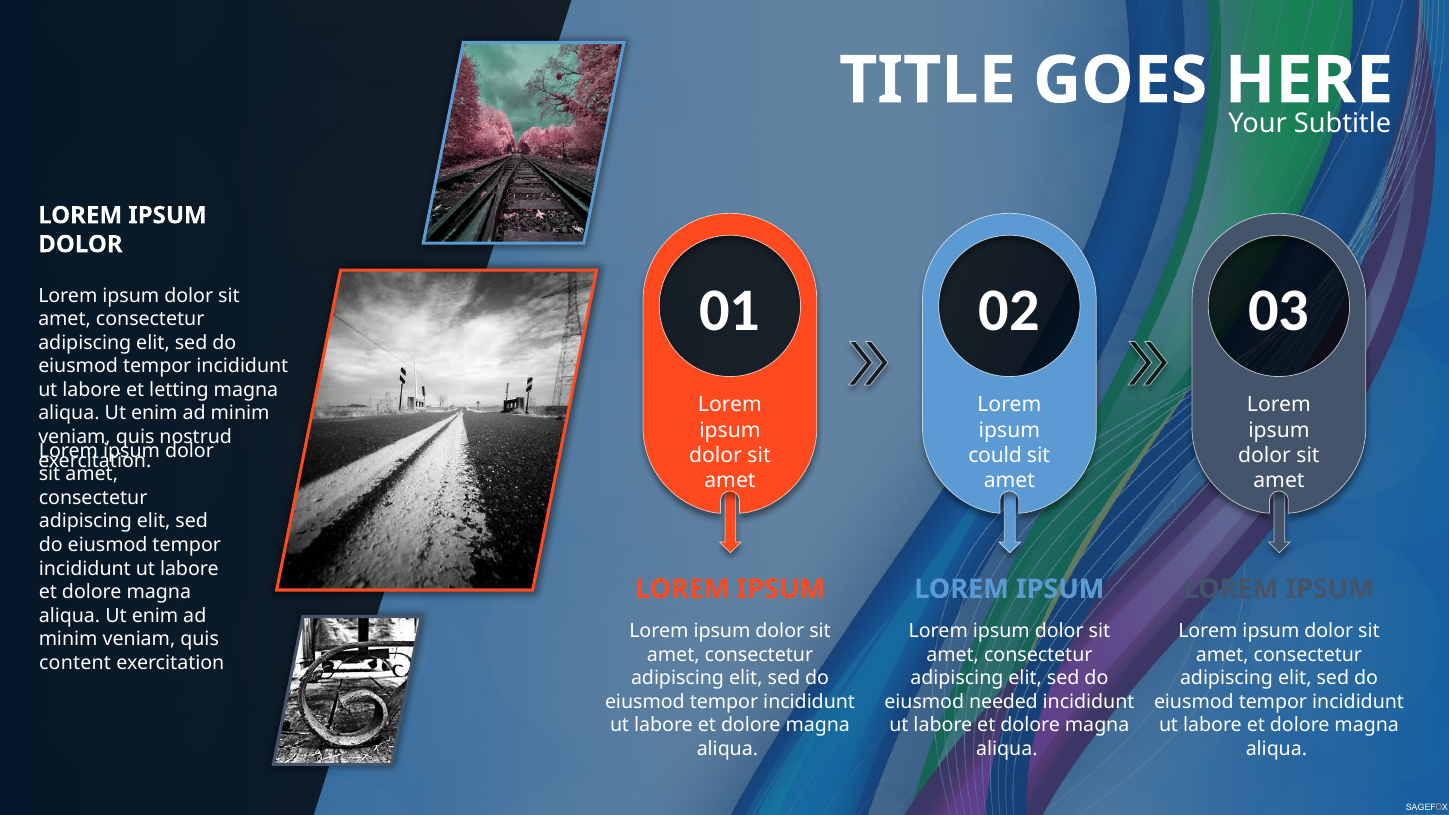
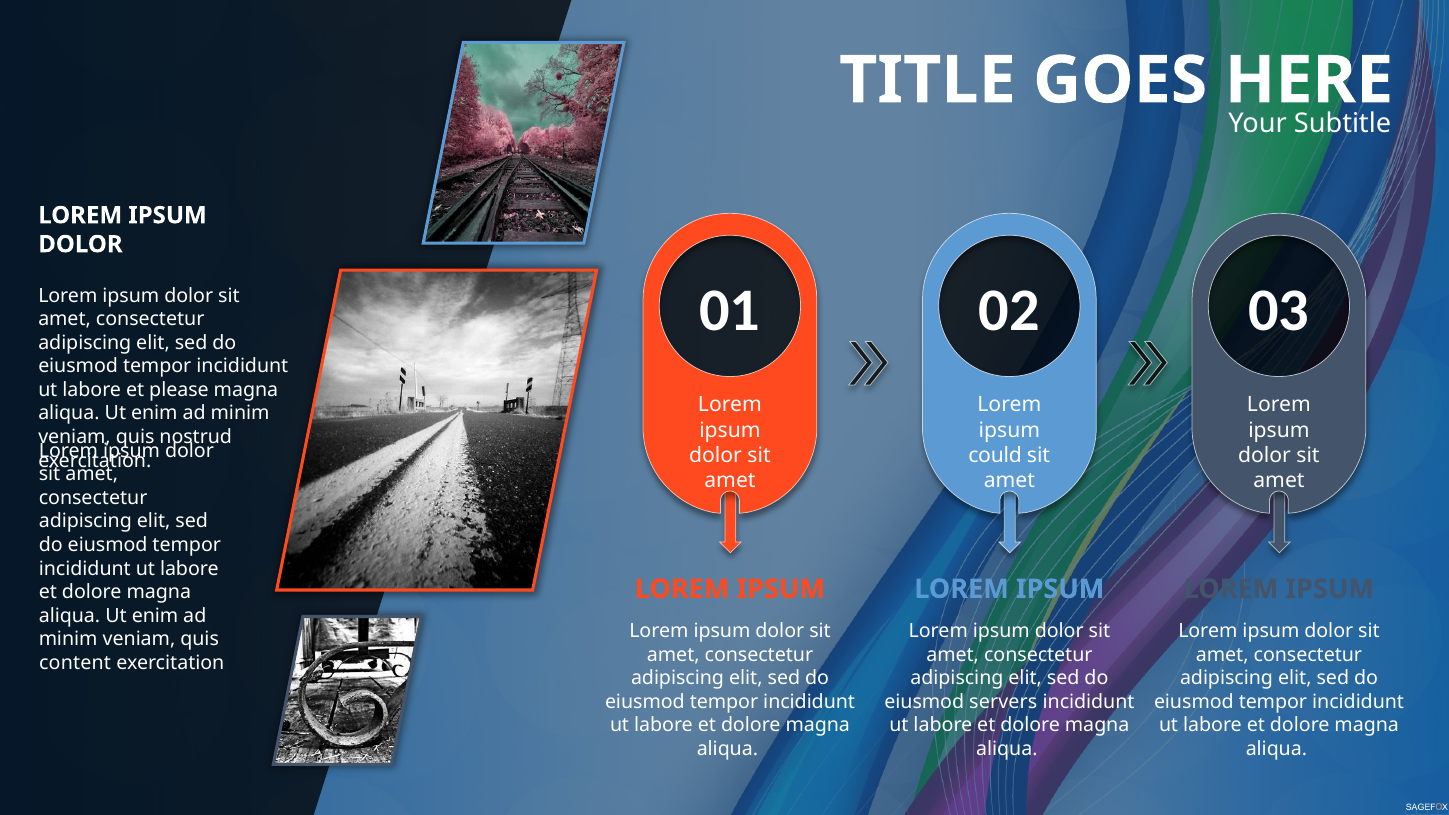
letting: letting -> please (179, 390)
needed: needed -> servers (1003, 702)
